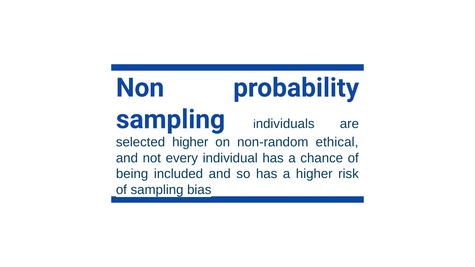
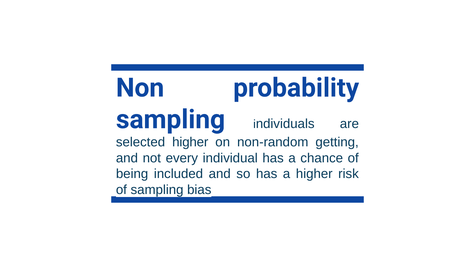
ethical: ethical -> getting (337, 142)
